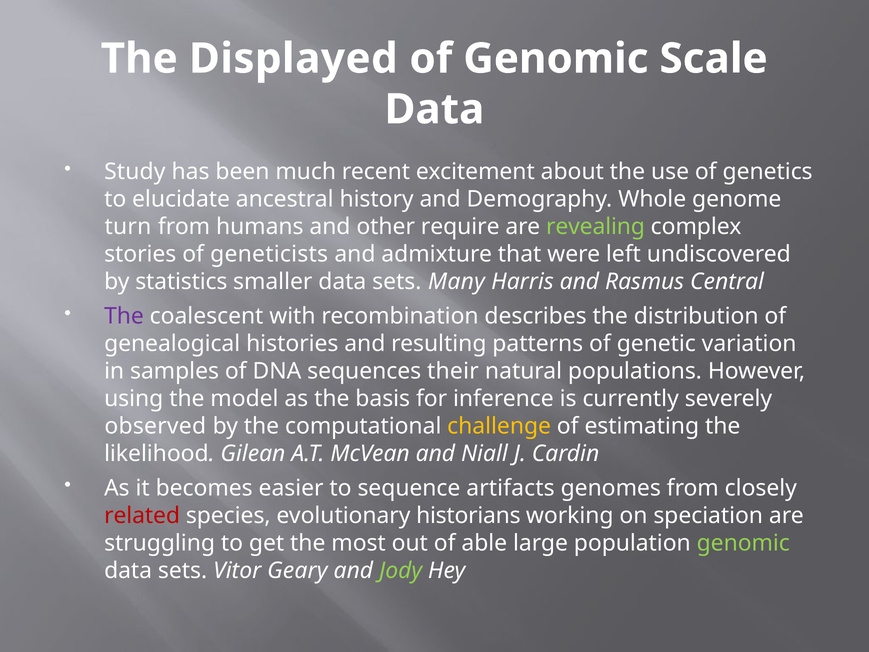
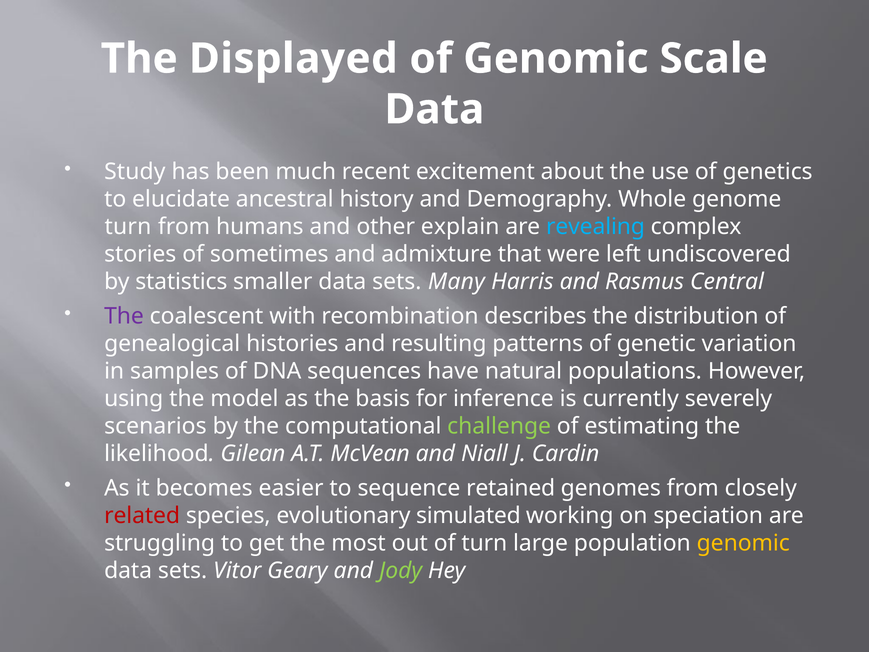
require: require -> explain (460, 227)
revealing colour: light green -> light blue (596, 227)
geneticists: geneticists -> sometimes (269, 254)
their: their -> have (453, 371)
observed: observed -> scenarios (155, 426)
challenge colour: yellow -> light green (499, 426)
artifacts: artifacts -> retained (511, 488)
historians: historians -> simulated (468, 515)
of able: able -> turn (484, 543)
genomic colour: light green -> yellow (743, 543)
